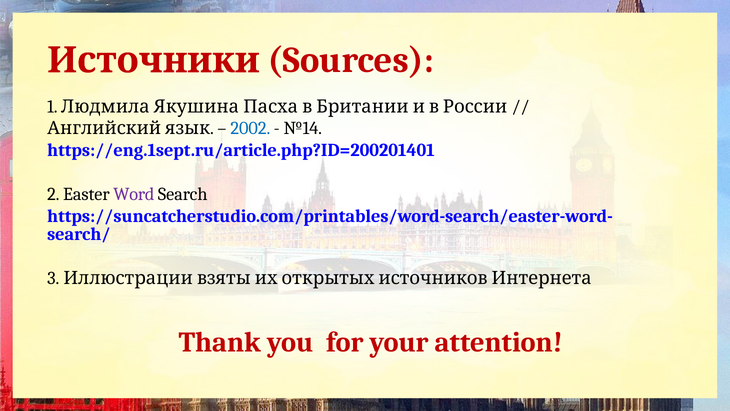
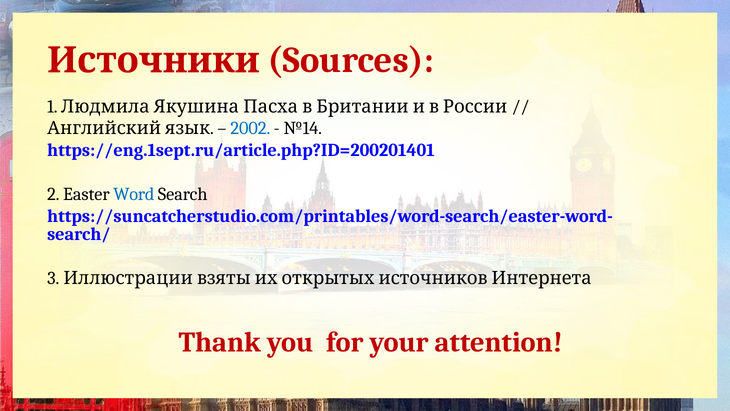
Word colour: purple -> blue (134, 194)
